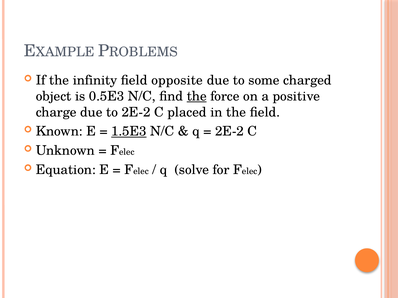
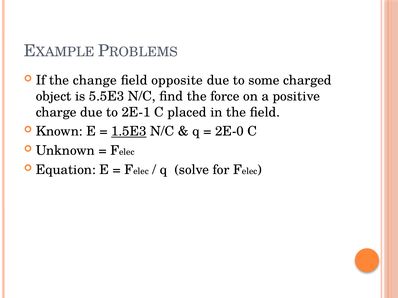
infinity: infinity -> change (95, 81)
0.5E3: 0.5E3 -> 5.5E3 (107, 96)
the underline: present -> none (197, 96)
to 2E-2: 2E-2 -> 2E-1 (136, 112)
2E-2: 2E-2 -> 2E-0 (229, 132)
